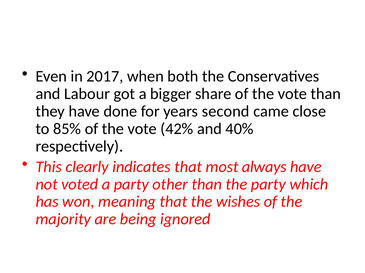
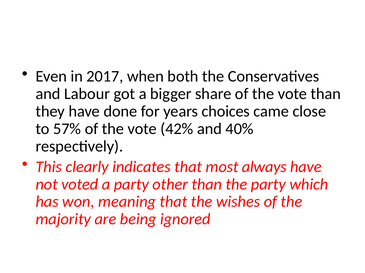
second: second -> choices (226, 112)
85%: 85% -> 57% (67, 129)
